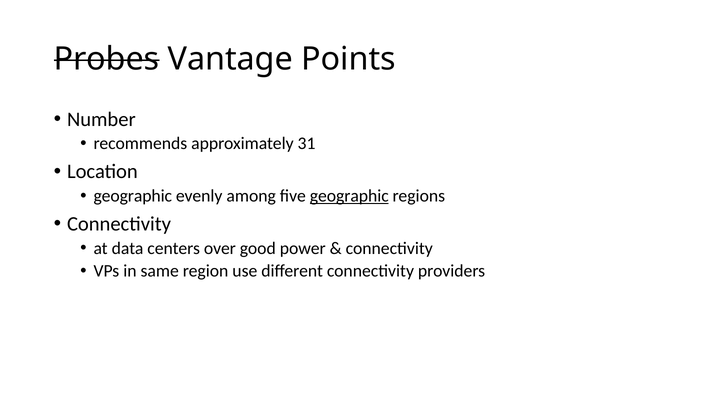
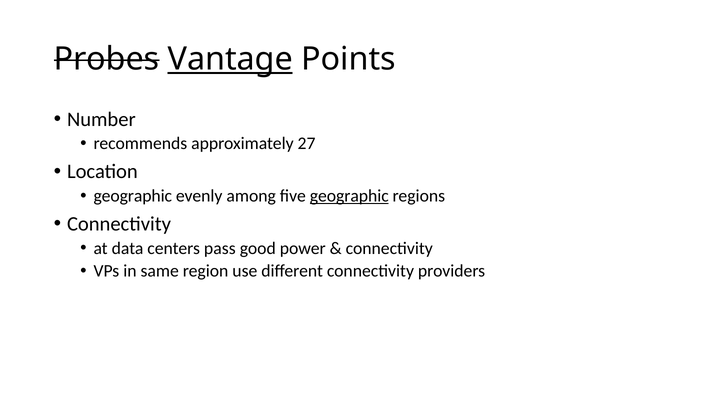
Vantage underline: none -> present (230, 59)
31: 31 -> 27 (307, 144)
over: over -> pass (220, 248)
